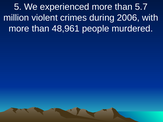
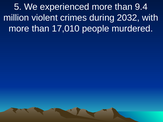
5.7: 5.7 -> 9.4 (141, 7)
2006: 2006 -> 2032 (128, 18)
48,961: 48,961 -> 17,010 (66, 29)
